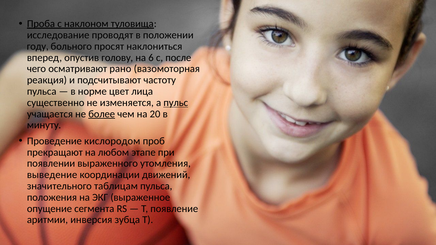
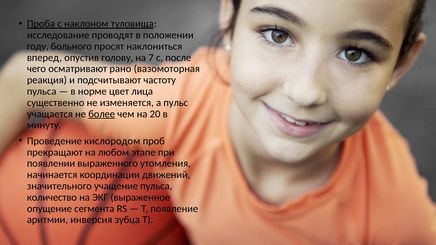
6: 6 -> 7 (151, 58)
пульс underline: present -> none (176, 103)
выведение: выведение -> начинается (52, 175)
таблицам: таблицам -> учащение (116, 186)
положения: положения -> количество (52, 198)
